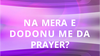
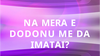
PRAYER: PRAYER -> IMATAI (50, 45)
